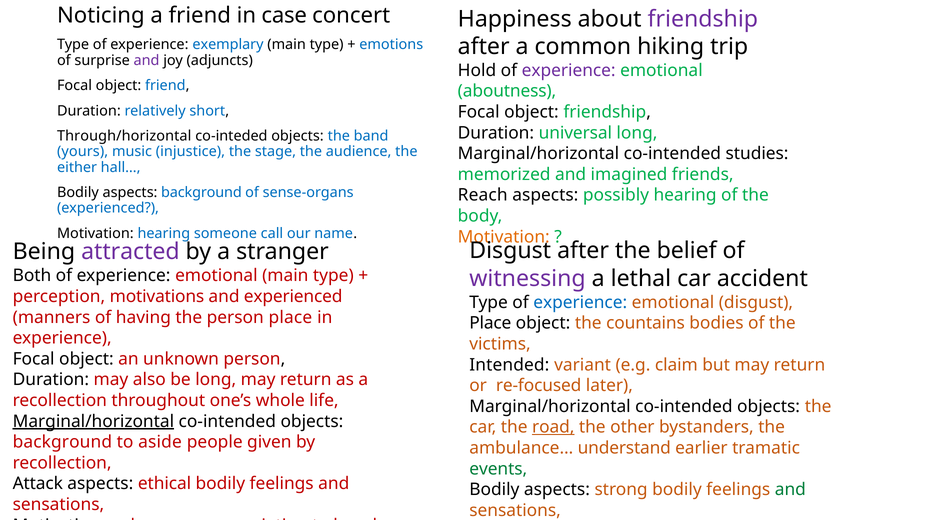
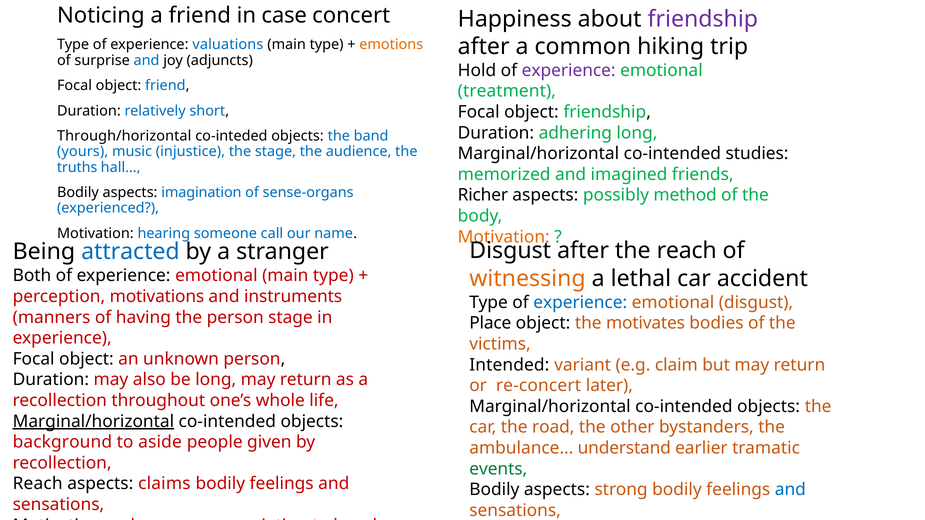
exemplary: exemplary -> valuations (228, 45)
emotions colour: blue -> orange (391, 45)
and colour: purple -> blue (147, 60)
aboutness: aboutness -> treatment (507, 91)
universal: universal -> adhering (575, 133)
either: either -> truths (77, 167)
aspects background: background -> imagination (201, 193)
Reach: Reach -> Richer (483, 195)
possibly hearing: hearing -> method (685, 195)
the belief: belief -> reach (687, 251)
attracted colour: purple -> blue (130, 252)
witnessing colour: purple -> orange (527, 279)
and experienced: experienced -> instruments (293, 297)
person place: place -> stage (291, 317)
countains: countains -> motivates (646, 323)
re-focused: re-focused -> re-concert (538, 386)
road underline: present -> none (553, 428)
Attack: Attack -> Reach (38, 484)
ethical: ethical -> claims (164, 484)
and colour: green -> blue (790, 490)
